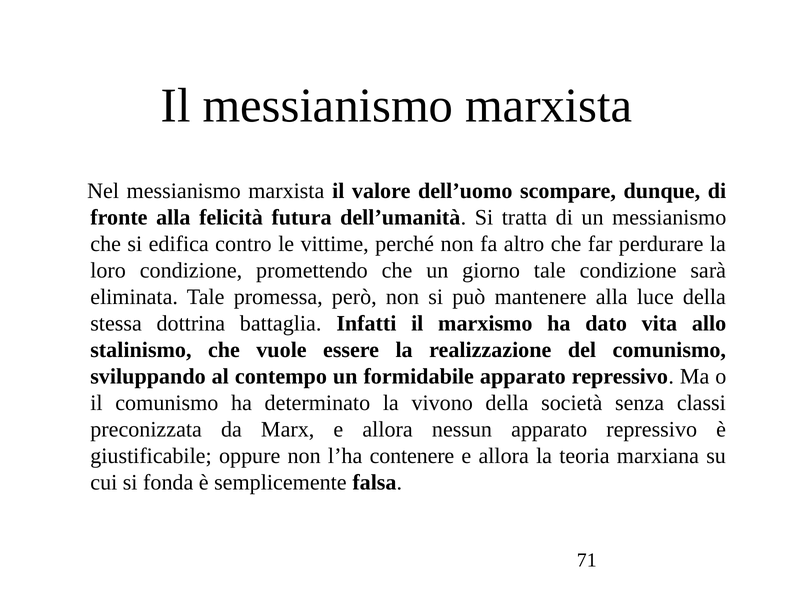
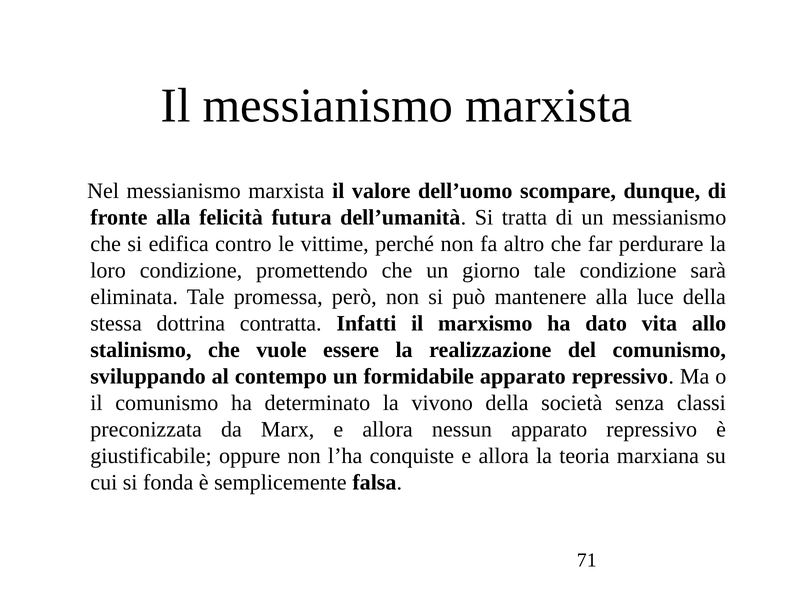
battaglia: battaglia -> contratta (281, 323)
contenere: contenere -> conquiste (412, 456)
